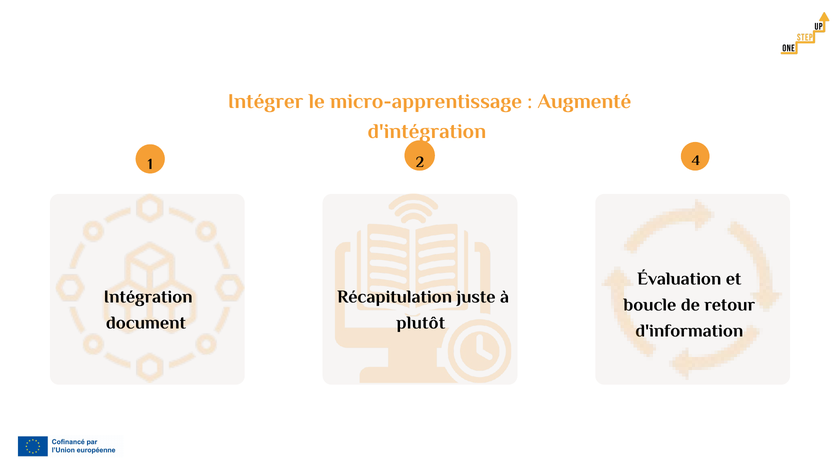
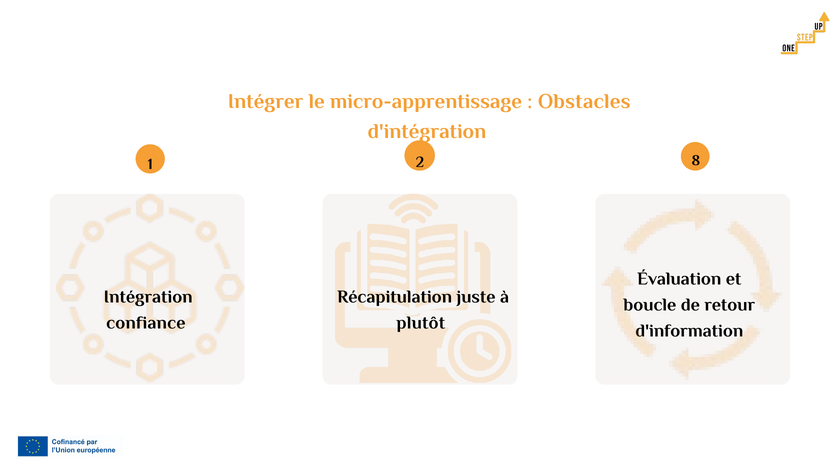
Augmenté: Augmenté -> Obstacles (584, 101)
4: 4 -> 8 (696, 161)
document: document -> confiance (146, 323)
